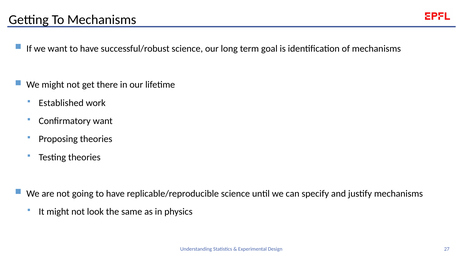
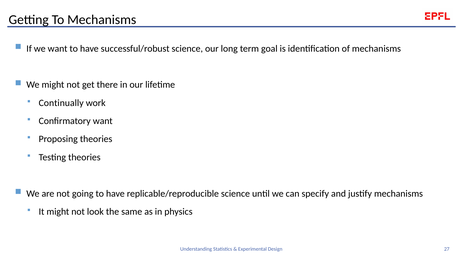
Established: Established -> Continually (61, 103)
